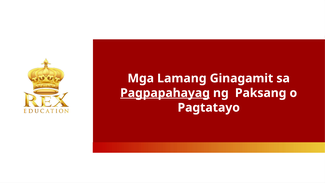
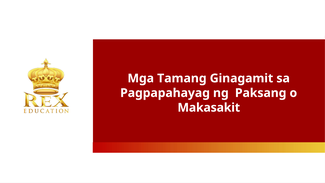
Lamang: Lamang -> Tamang (182, 78)
Pagpapahayag underline: present -> none (165, 93)
Pagtatayo: Pagtatayo -> Makasakit (209, 107)
